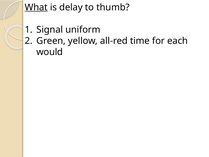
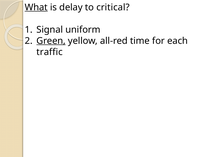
thumb: thumb -> critical (113, 7)
Green underline: none -> present (51, 41)
would: would -> traffic (50, 52)
